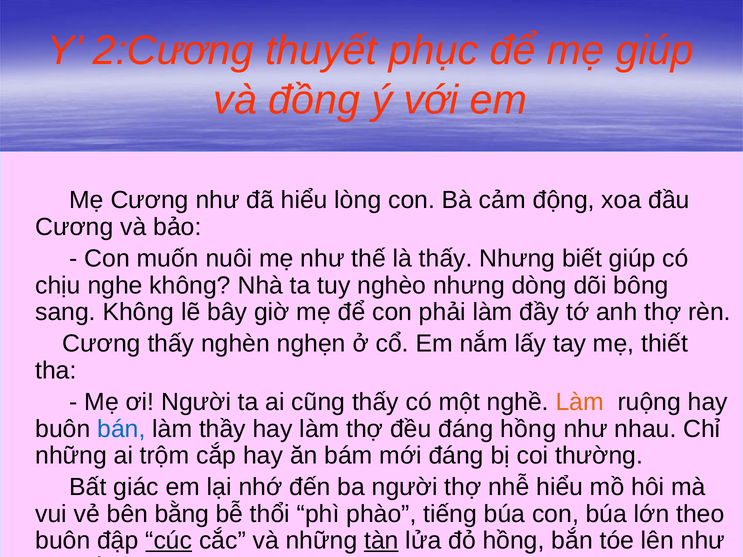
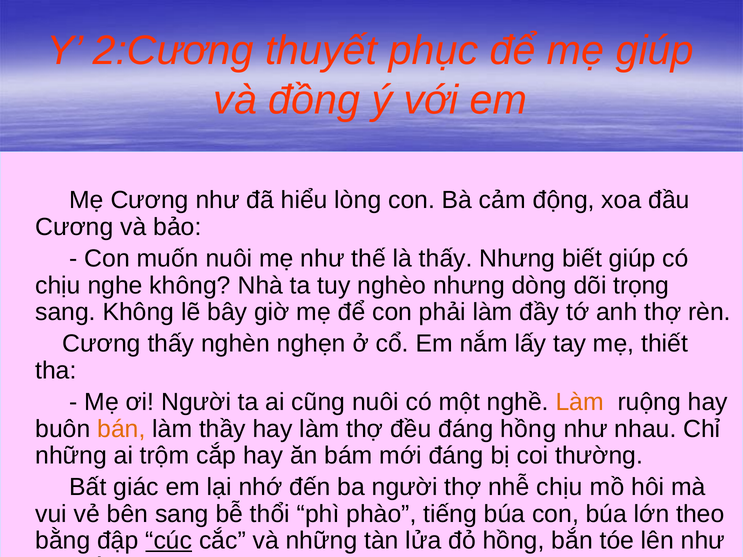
dõi bông: bông -> trọng (641, 285)
cũng thấy: thấy -> nuôi (375, 402)
bán colour: blue -> orange (121, 429)
nhễ hiểu: hiểu -> chịu (560, 487)
bên bằng: bằng -> sang (182, 514)
buôn: buôn -> bằng (63, 541)
tàn underline: present -> none (381, 541)
